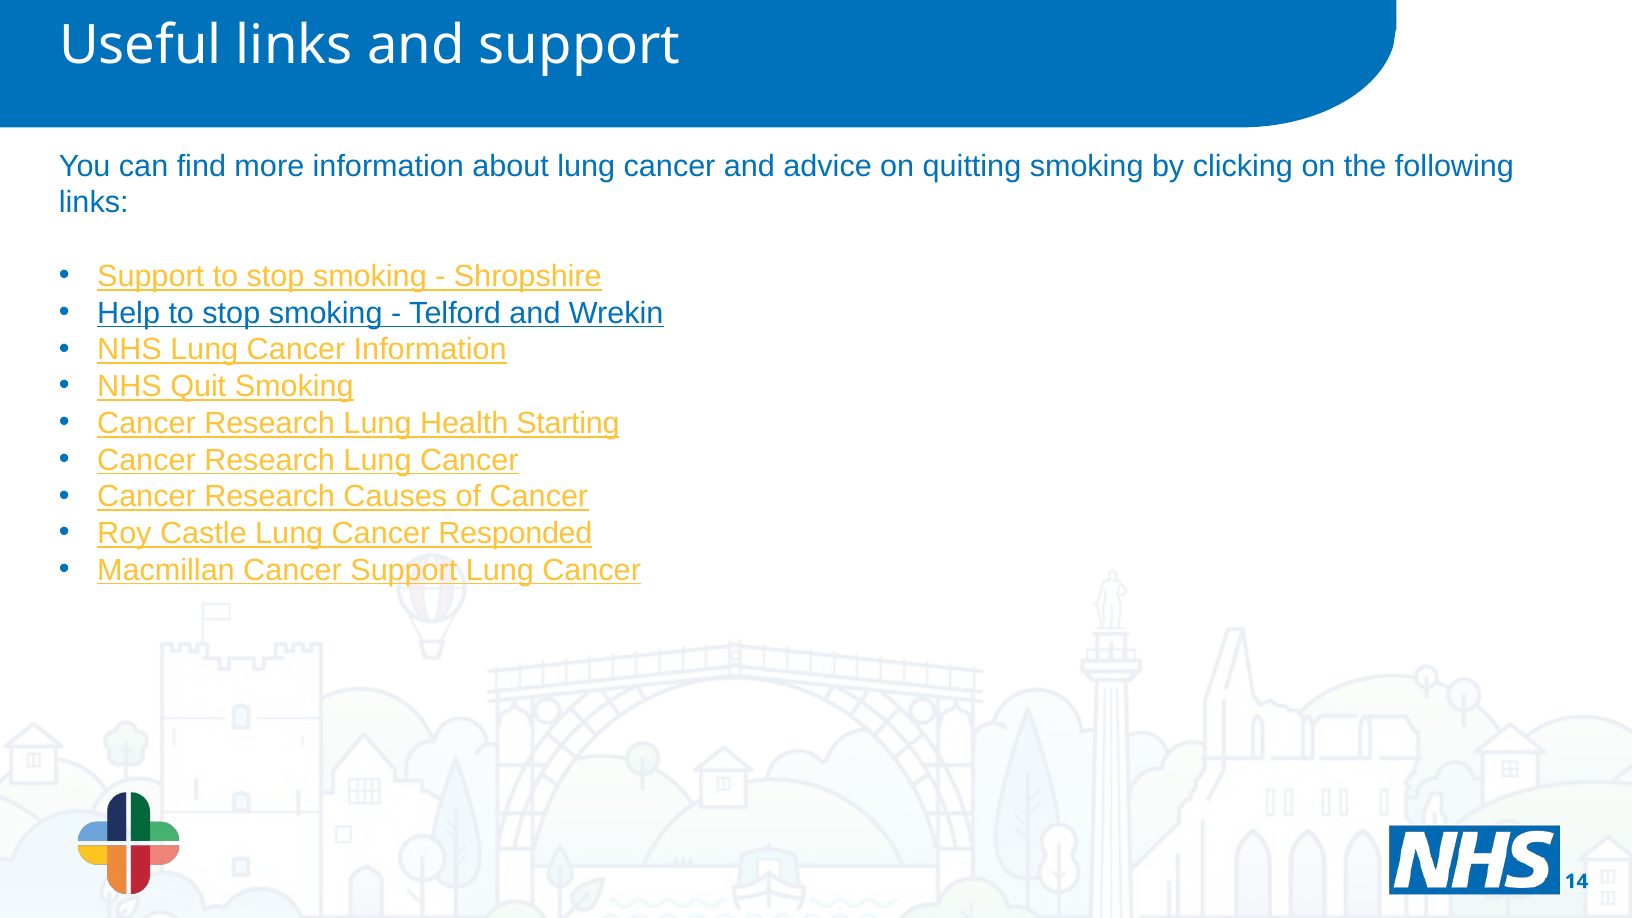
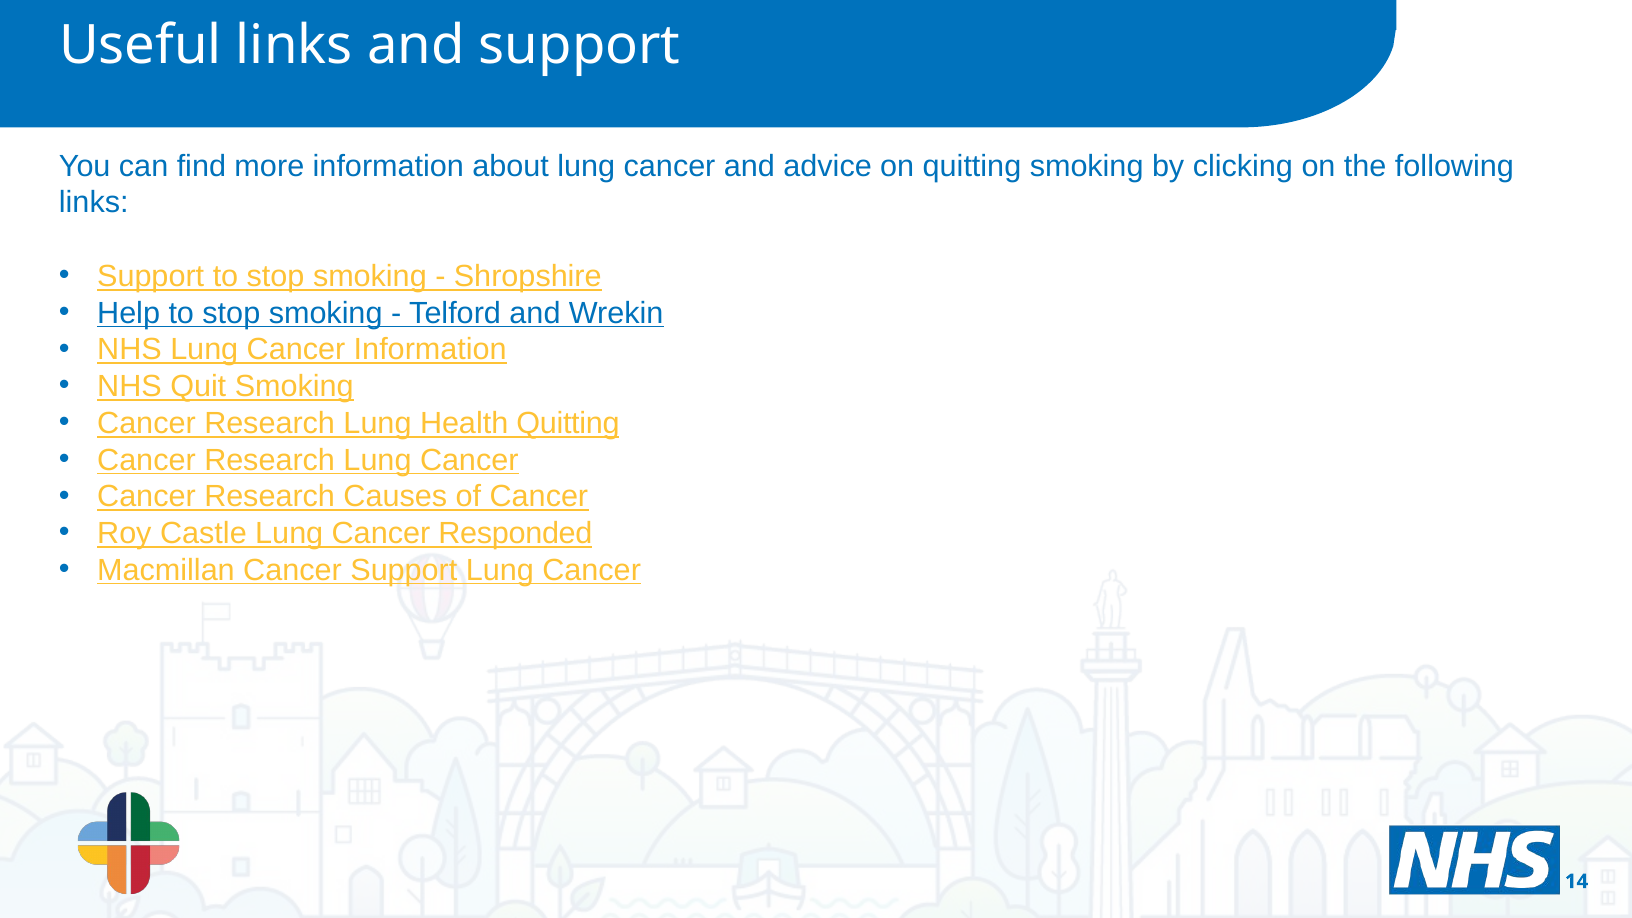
Health Starting: Starting -> Quitting (568, 423)
